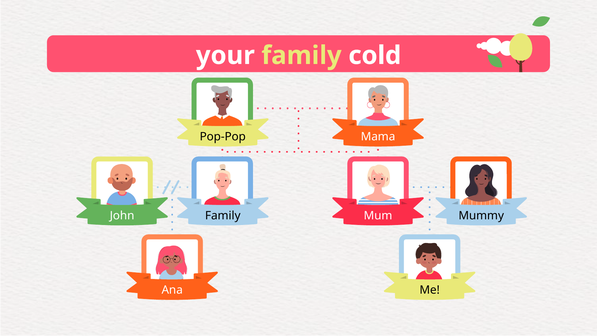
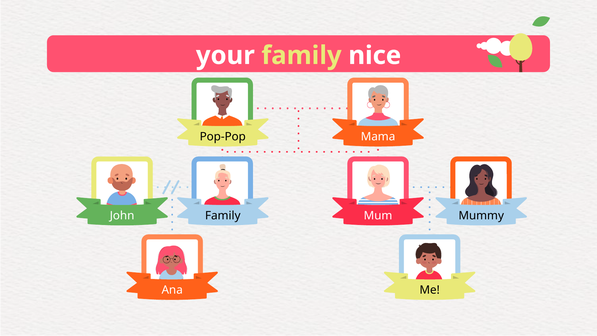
cold: cold -> nice (375, 55)
